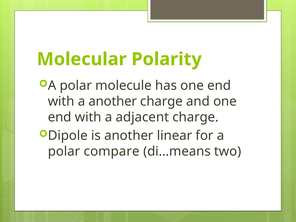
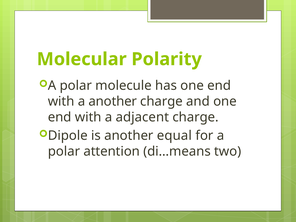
linear: linear -> equal (174, 136)
compare: compare -> attention (112, 151)
